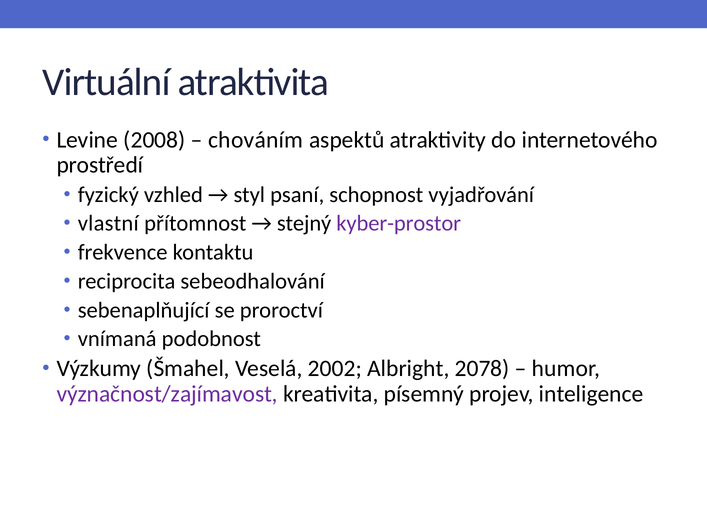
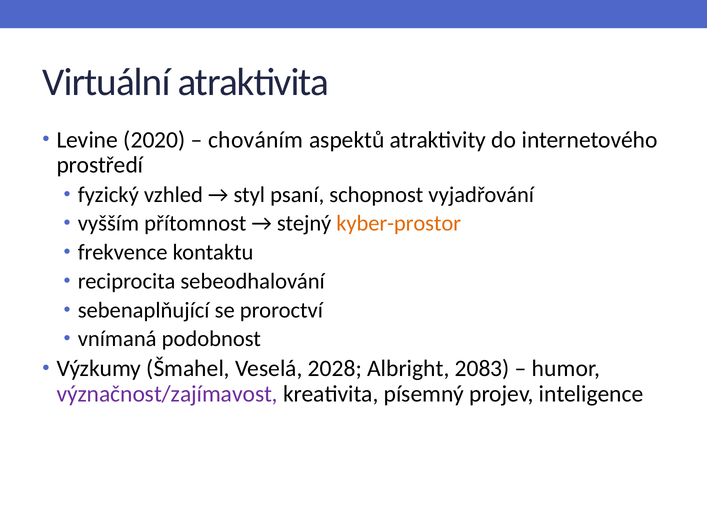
2008: 2008 -> 2020 (154, 140)
vlastní: vlastní -> vyšším (108, 224)
kyber-prostor colour: purple -> orange (399, 224)
2002: 2002 -> 2028 (335, 369)
2078: 2078 -> 2083 (482, 369)
